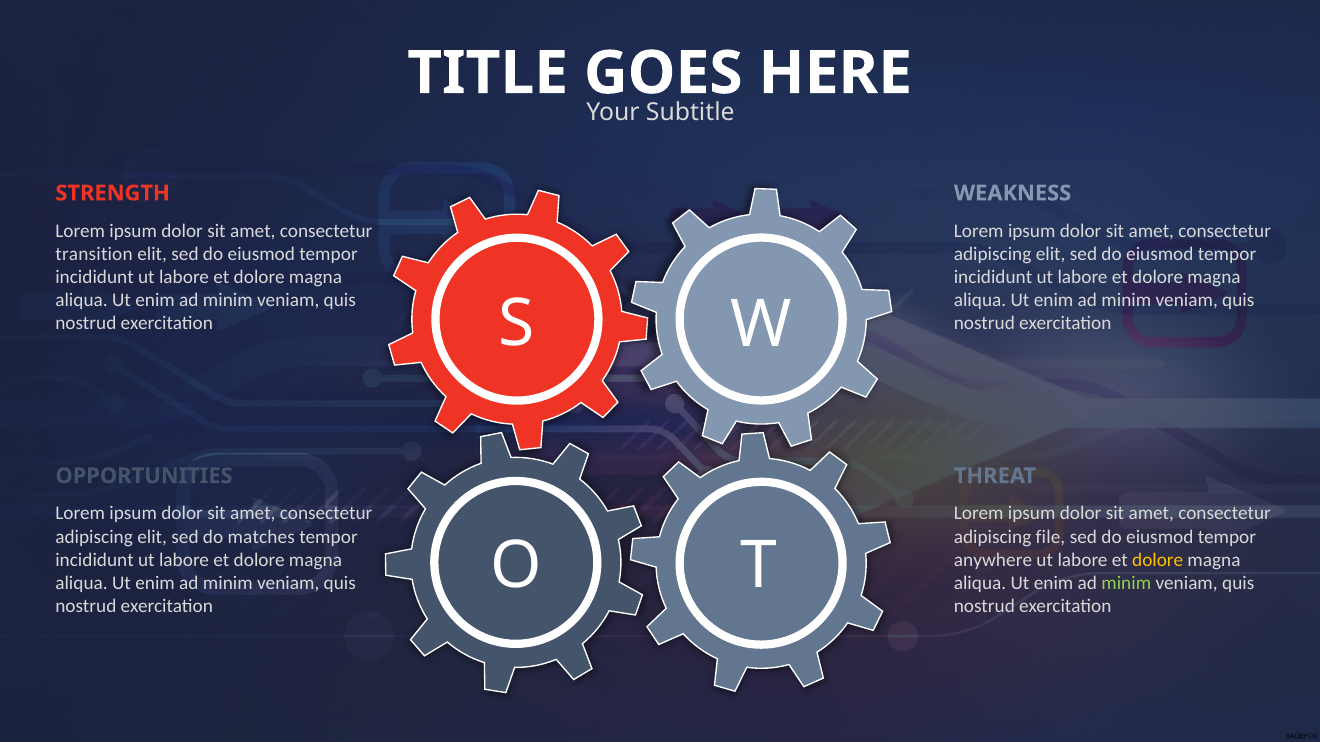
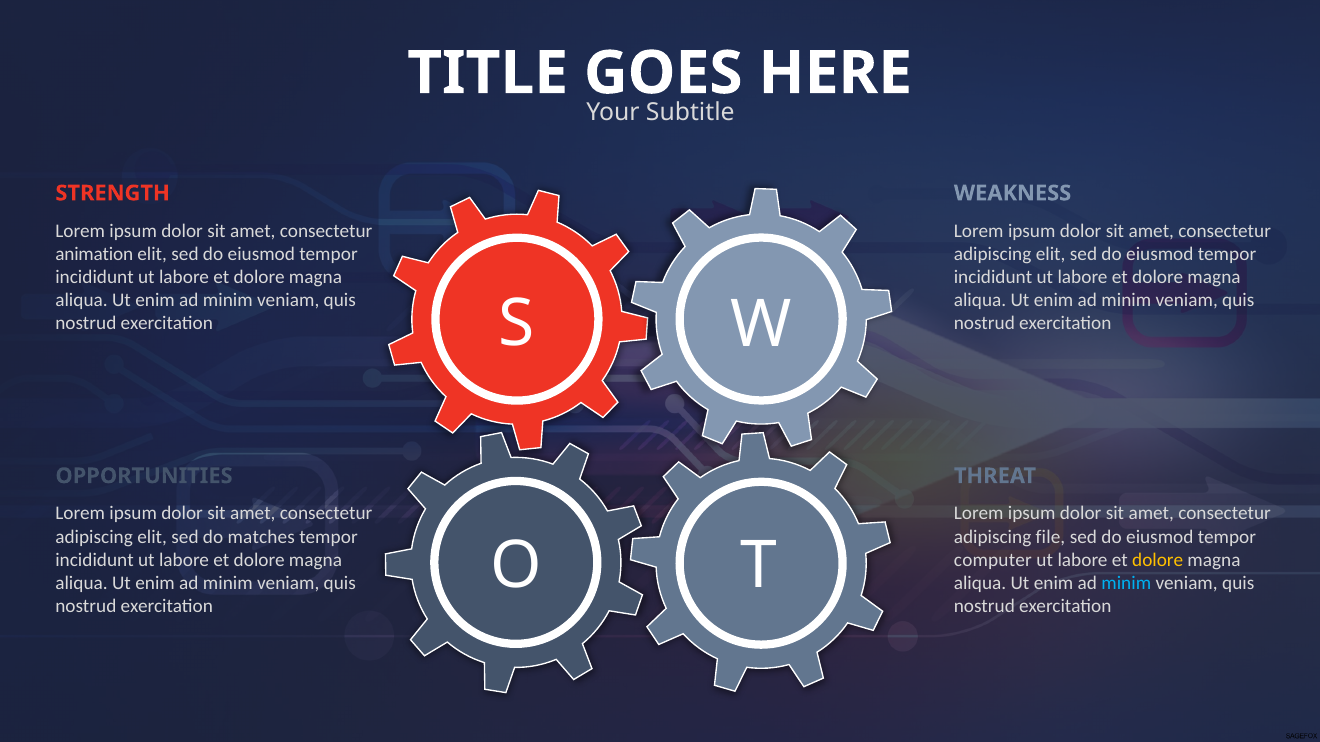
transition: transition -> animation (94, 254)
anywhere: anywhere -> computer (993, 560)
minim colour: light green -> light blue (1126, 583)
